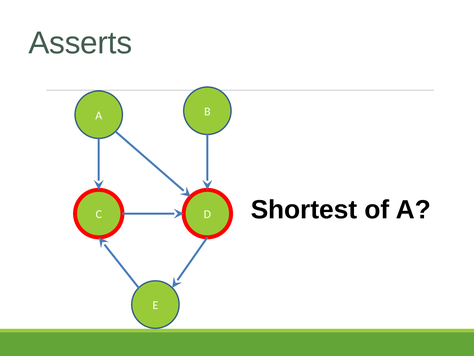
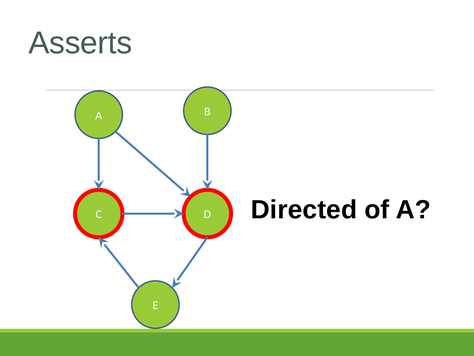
Shortest: Shortest -> Directed (304, 210)
